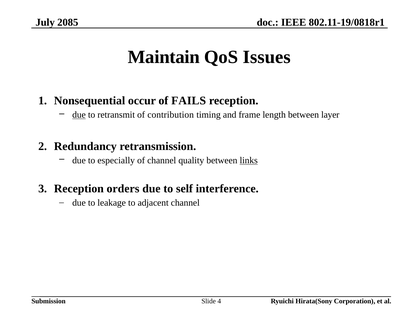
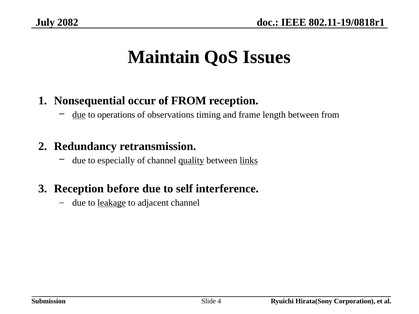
2085: 2085 -> 2082 (68, 22)
of FAILS: FAILS -> FROM (189, 101)
retransmit: retransmit -> operations (116, 115)
contribution: contribution -> observations (171, 115)
between layer: layer -> from (330, 115)
quality underline: none -> present (191, 161)
orders: orders -> before (123, 189)
leakage underline: none -> present (112, 203)
